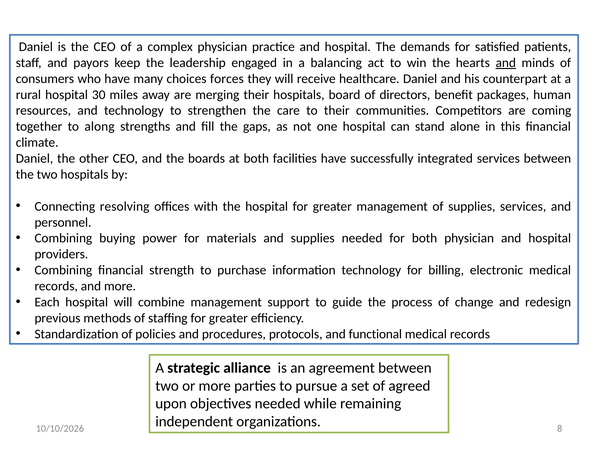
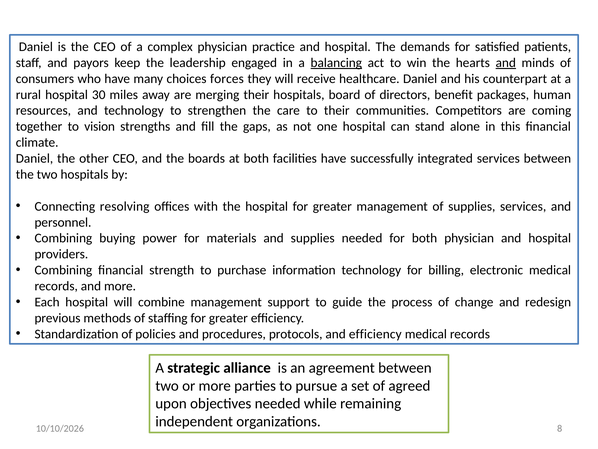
balancing underline: none -> present (336, 63)
along: along -> vision (100, 126)
and functional: functional -> efficiency (375, 334)
